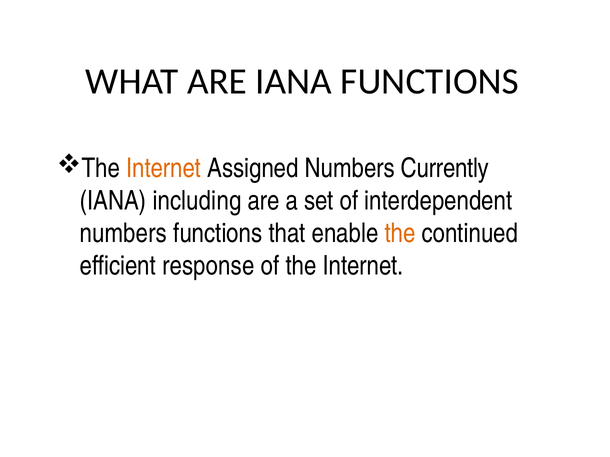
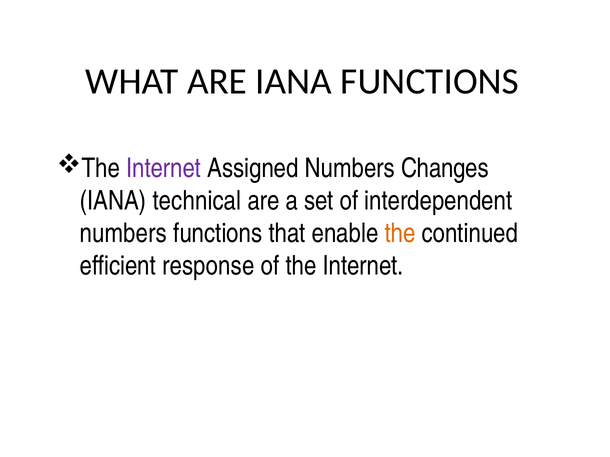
Internet colour: orange -> purple (164, 169)
Currently: Currently -> Changes (445, 169)
including: including -> technical (197, 201)
